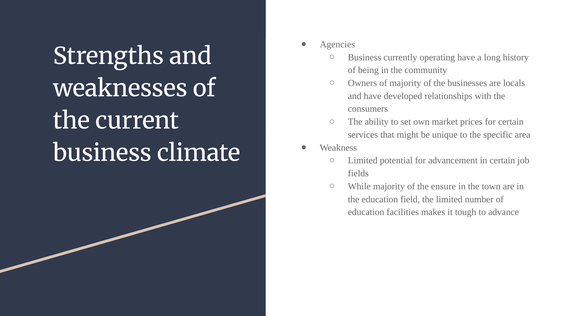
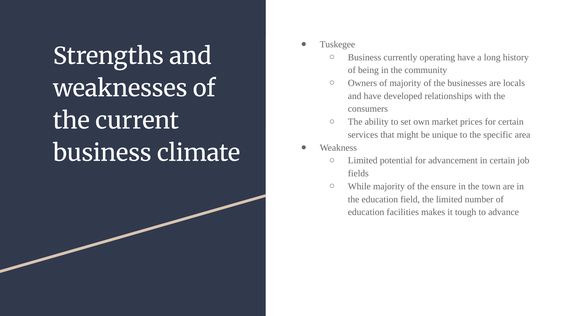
Agencies: Agencies -> Tuskegee (337, 44)
